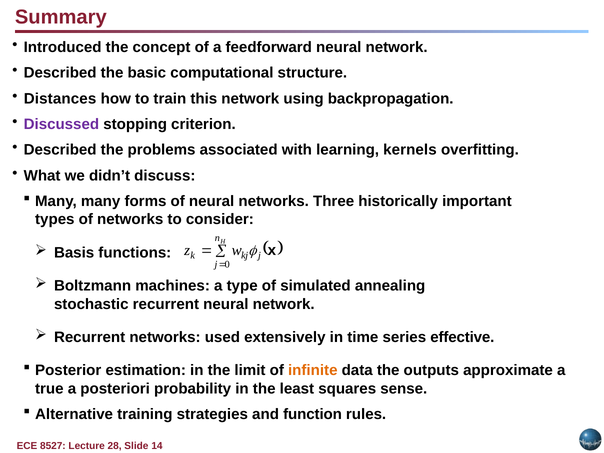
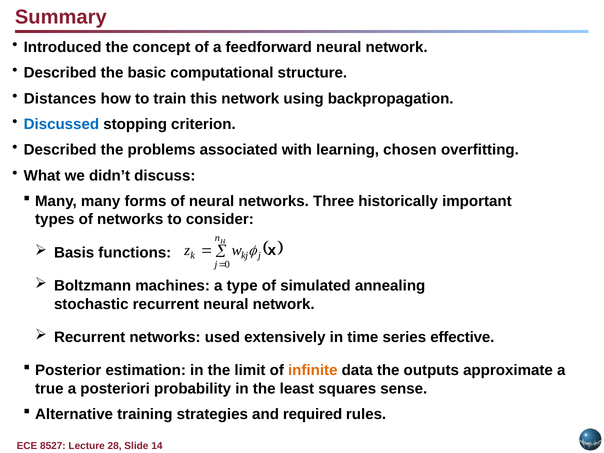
Discussed colour: purple -> blue (61, 124)
kernels: kernels -> chosen (410, 150)
function: function -> required (313, 414)
